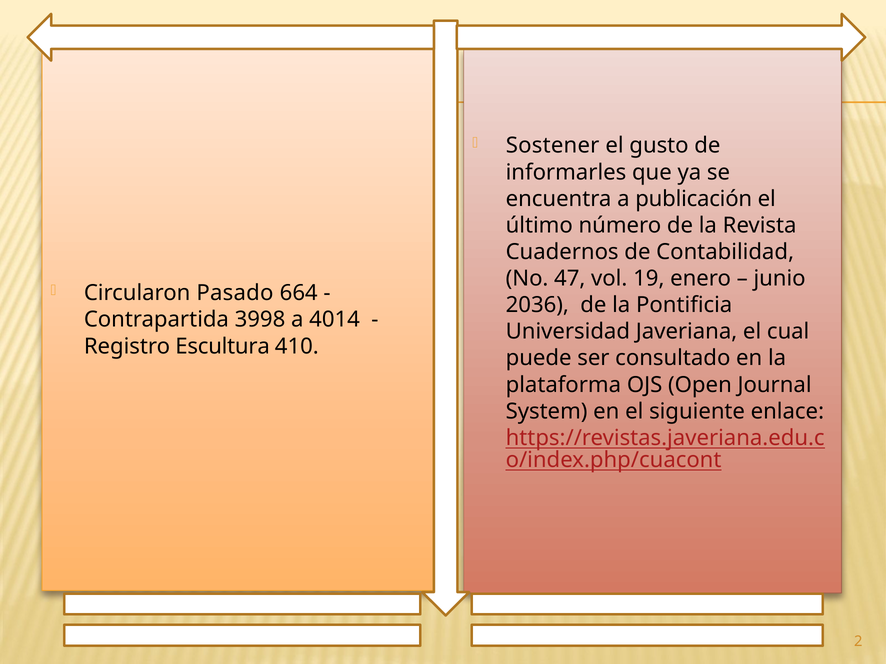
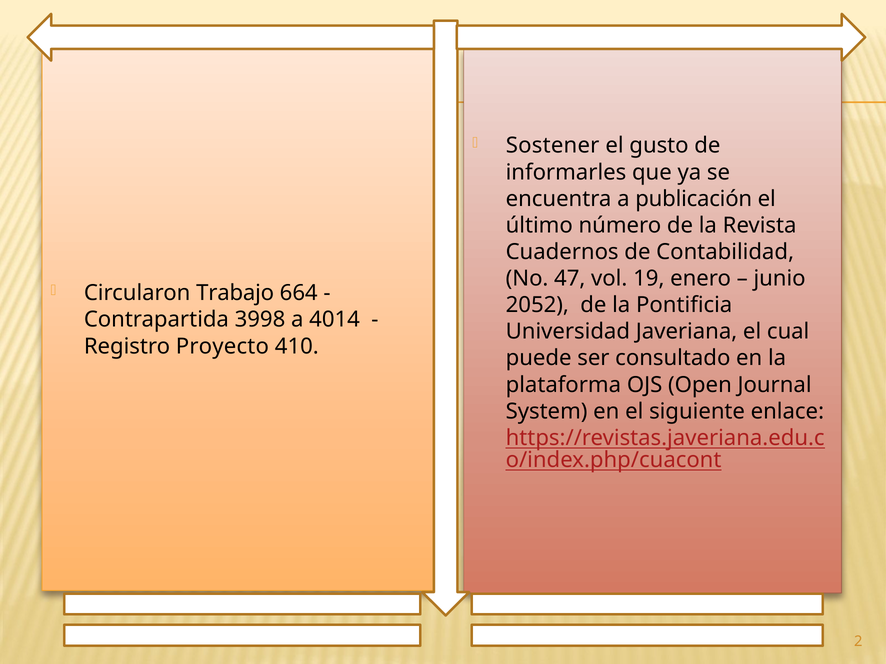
Pasado: Pasado -> Trabajo (235, 293)
2036: 2036 -> 2052 (537, 305)
Escultura: Escultura -> Proyecto (222, 346)
